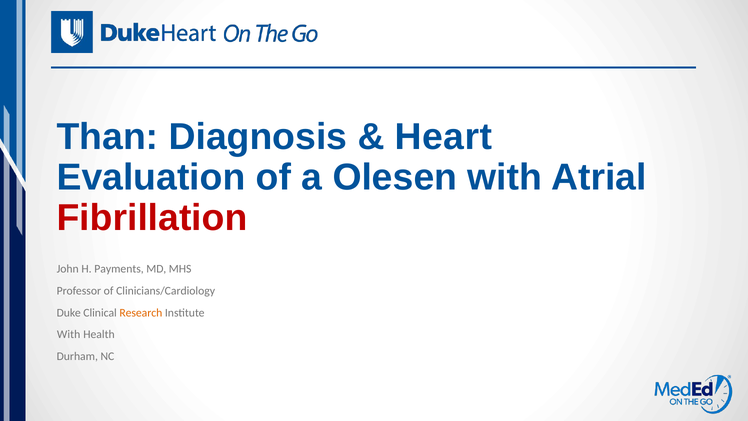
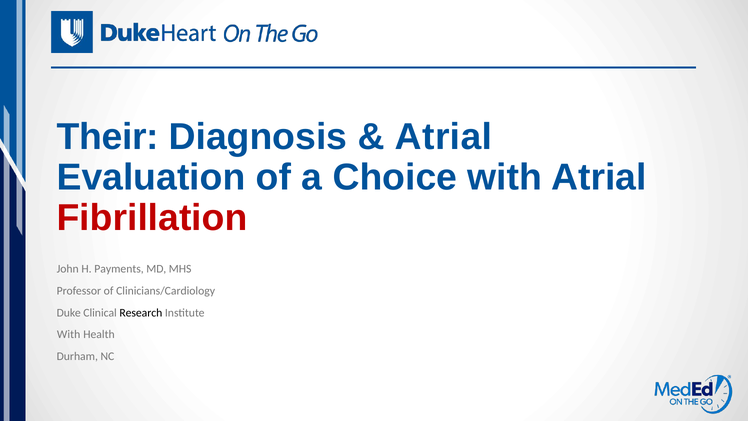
Than: Than -> Their (108, 137)
Heart: Heart -> Atrial (443, 137)
Olesen: Olesen -> Choice (395, 177)
Research colour: orange -> black (141, 312)
